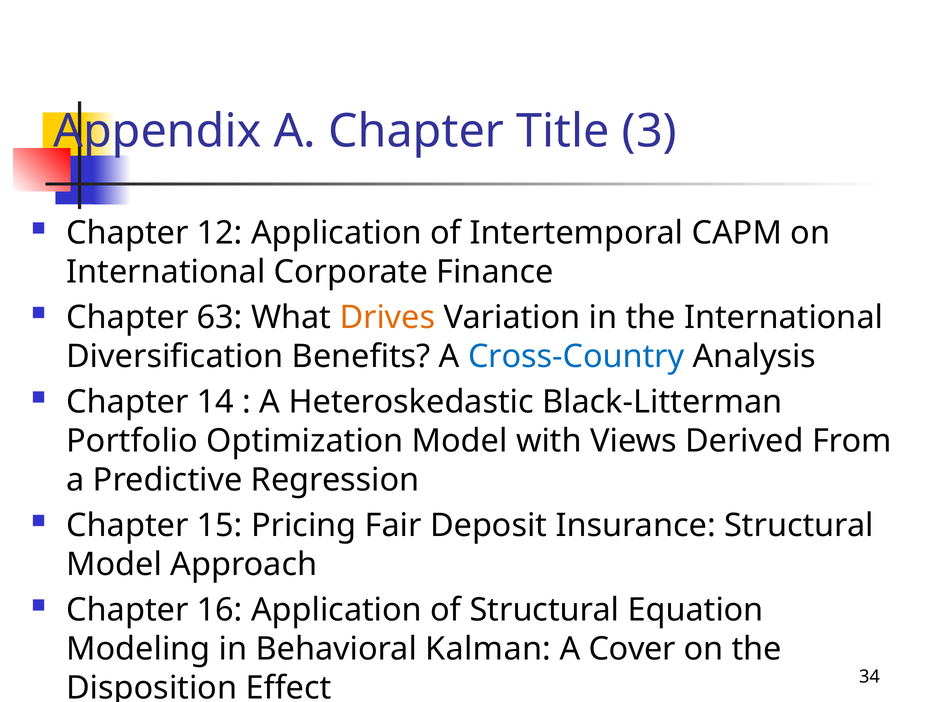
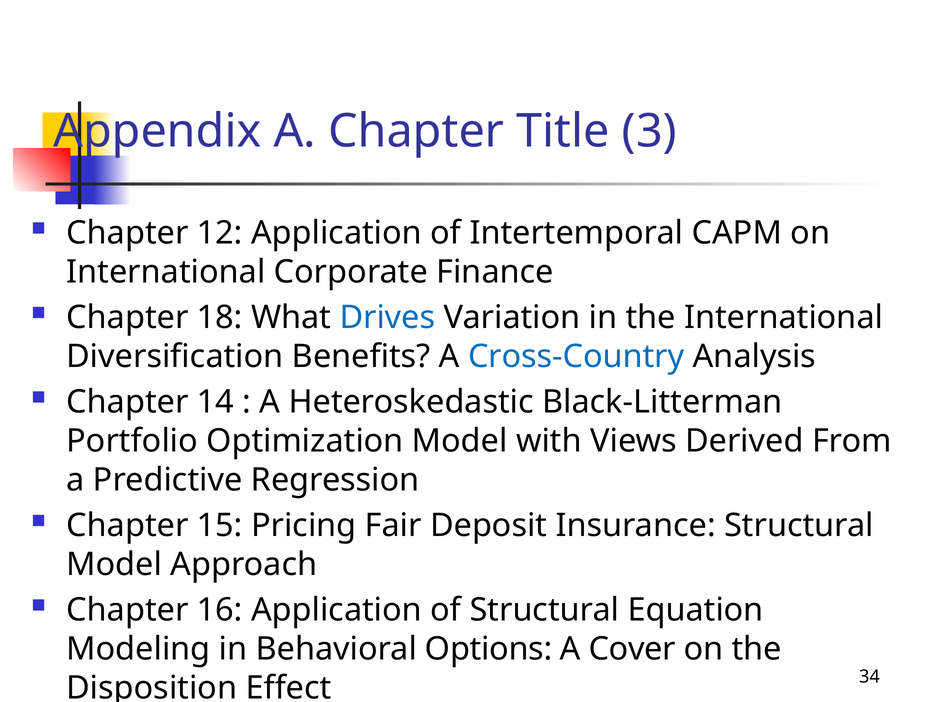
63: 63 -> 18 (220, 317)
Drives colour: orange -> blue (387, 317)
Kalman: Kalman -> Options (489, 649)
